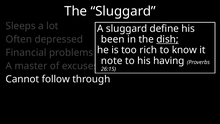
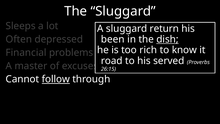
define: define -> return (164, 29)
note: note -> road (112, 61)
having: having -> served (169, 61)
follow underline: none -> present (56, 79)
